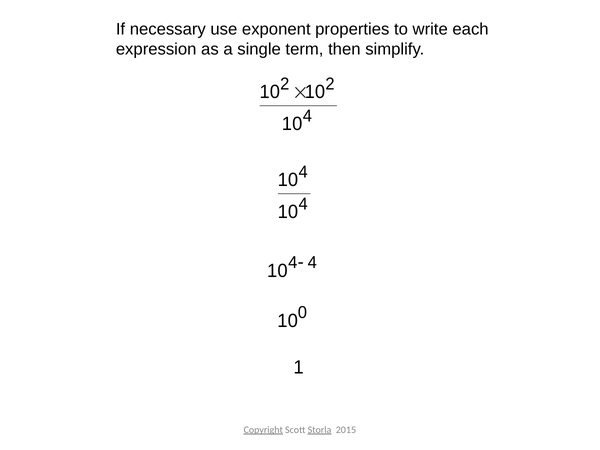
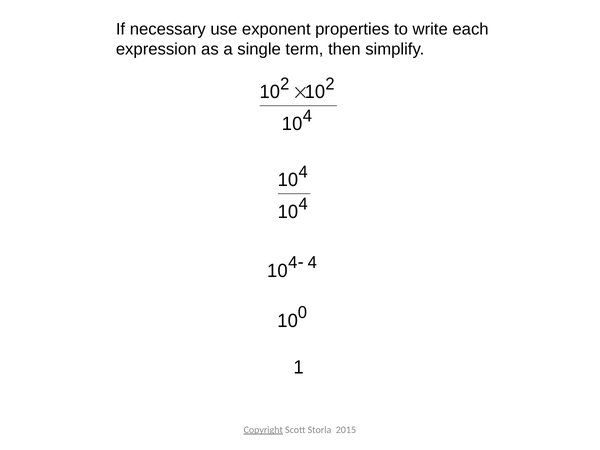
Storla underline: present -> none (320, 430)
